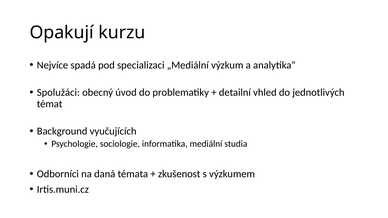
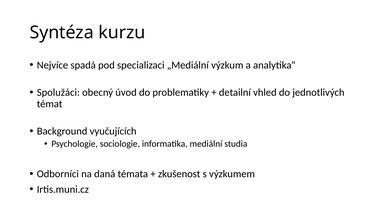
Opakují: Opakují -> Syntéza (62, 33)
